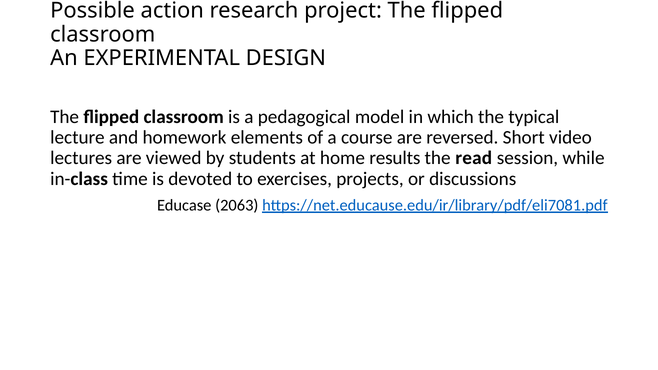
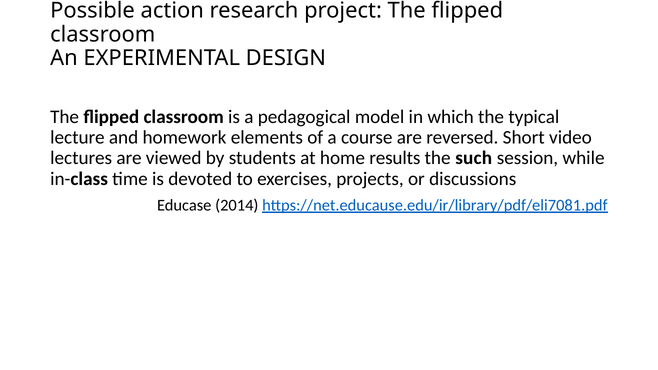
read: read -> such (474, 158)
2063: 2063 -> 2014 (237, 205)
